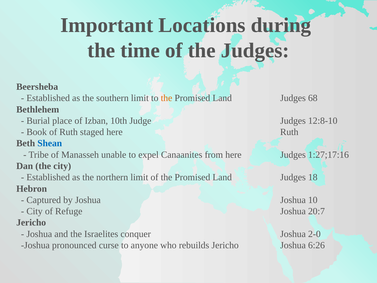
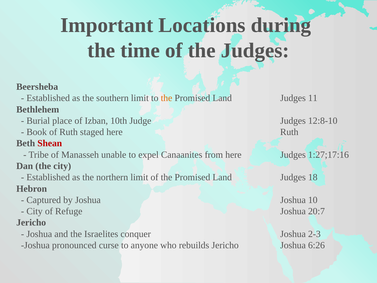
68: 68 -> 11 (313, 98)
Shean colour: blue -> red (50, 143)
2-0: 2-0 -> 2-3 (314, 234)
